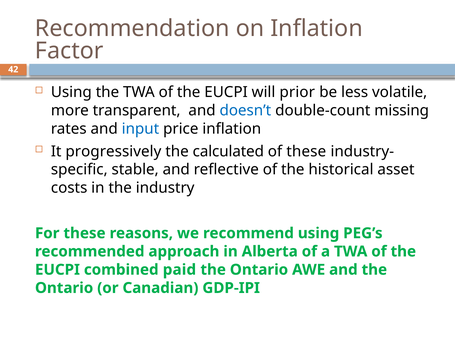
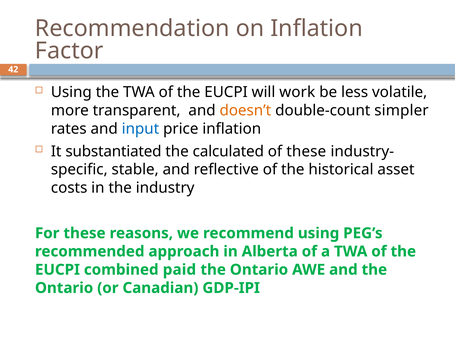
prior: prior -> work (297, 92)
doesn’t colour: blue -> orange (245, 110)
missing: missing -> simpler (401, 110)
progressively: progressively -> substantiated (114, 151)
